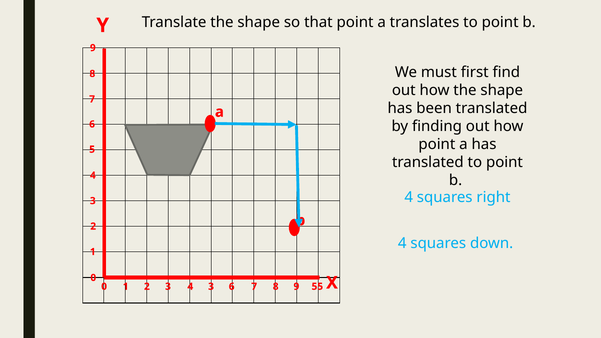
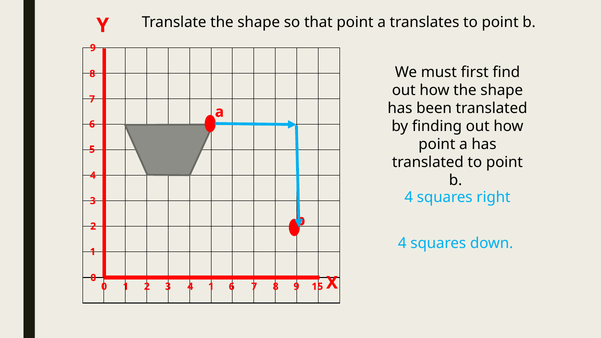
4 3: 3 -> 1 (211, 287)
55: 55 -> 15 (317, 287)
